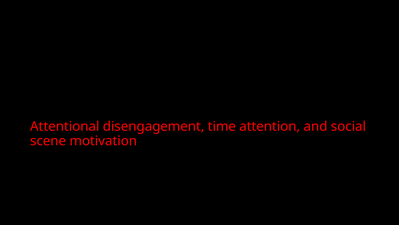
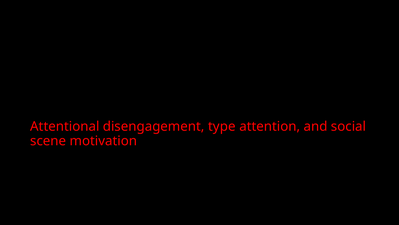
time: time -> type (222, 126)
